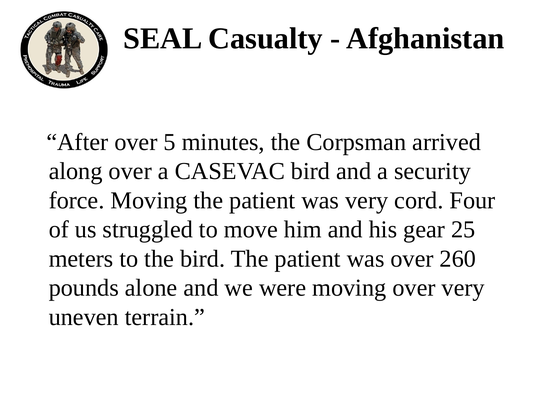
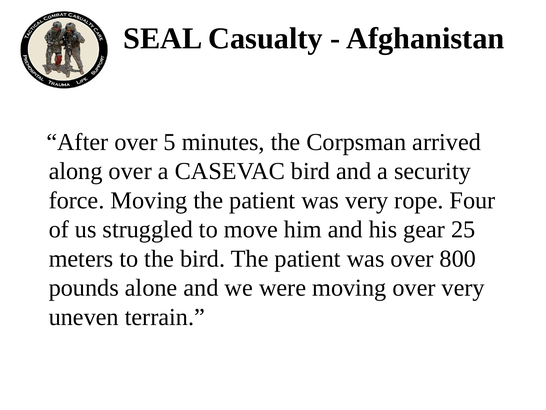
cord: cord -> rope (419, 200)
260: 260 -> 800 (458, 258)
